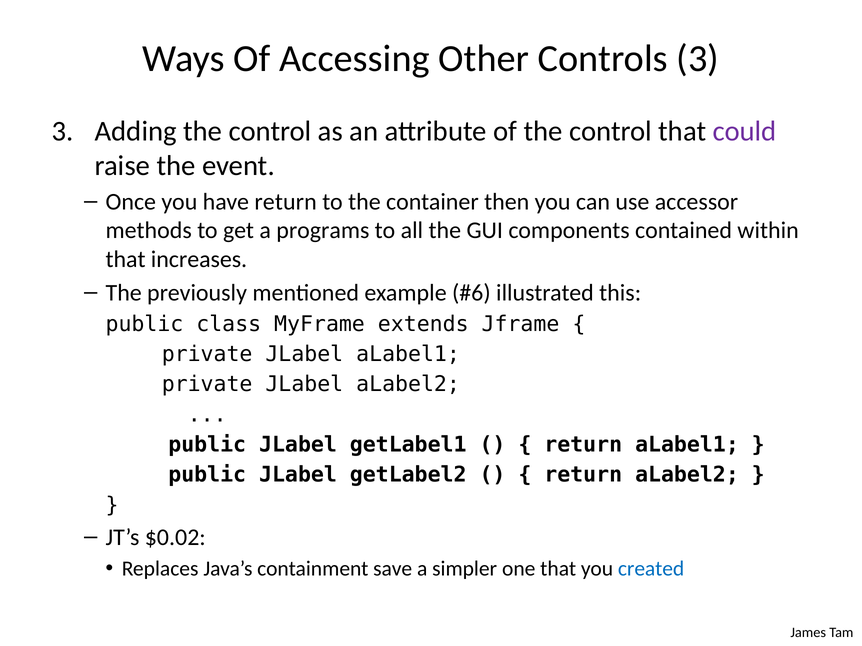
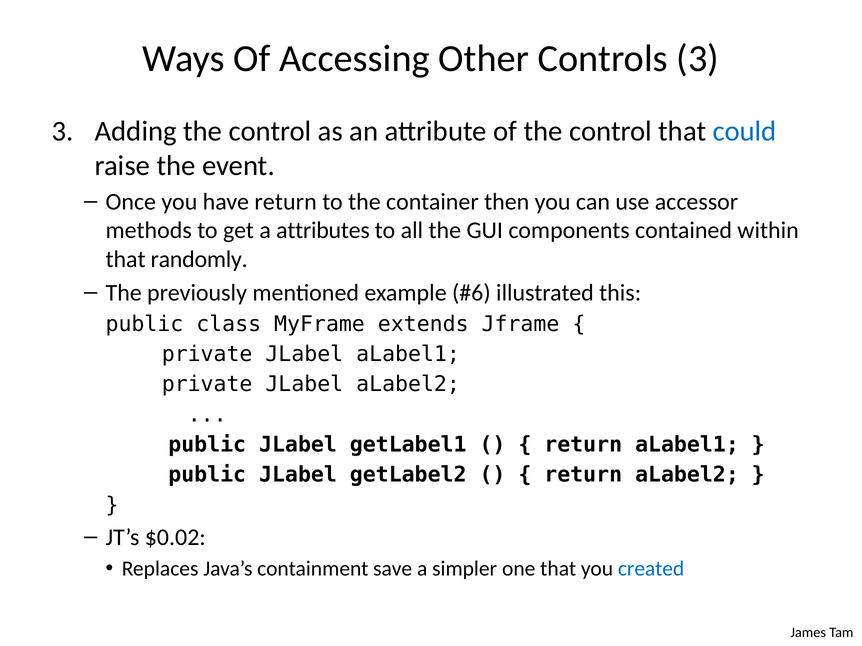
could colour: purple -> blue (744, 131)
programs: programs -> attributes (323, 231)
increases: increases -> randomly (199, 259)
